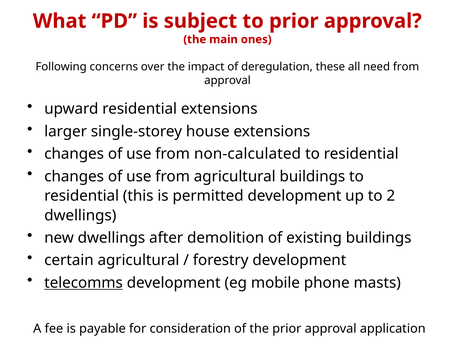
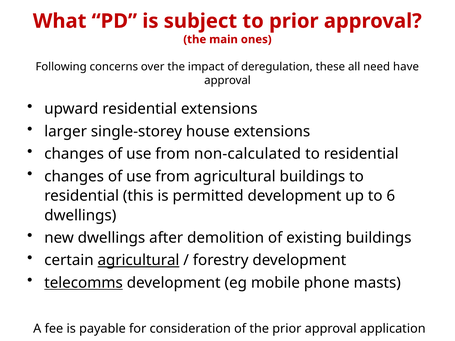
need from: from -> have (406, 67)
2: 2 -> 6 (391, 196)
agricultural underline: none -> present (138, 261)
